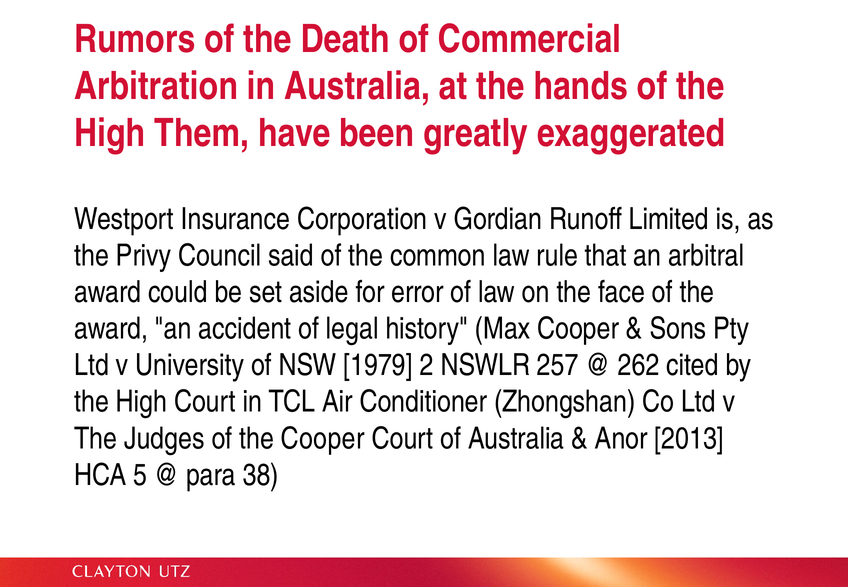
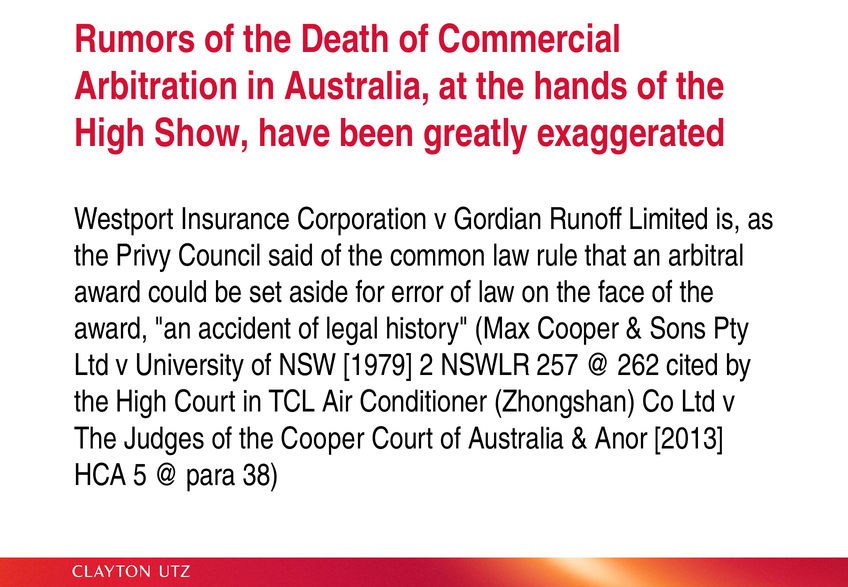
Them: Them -> Show (202, 133)
